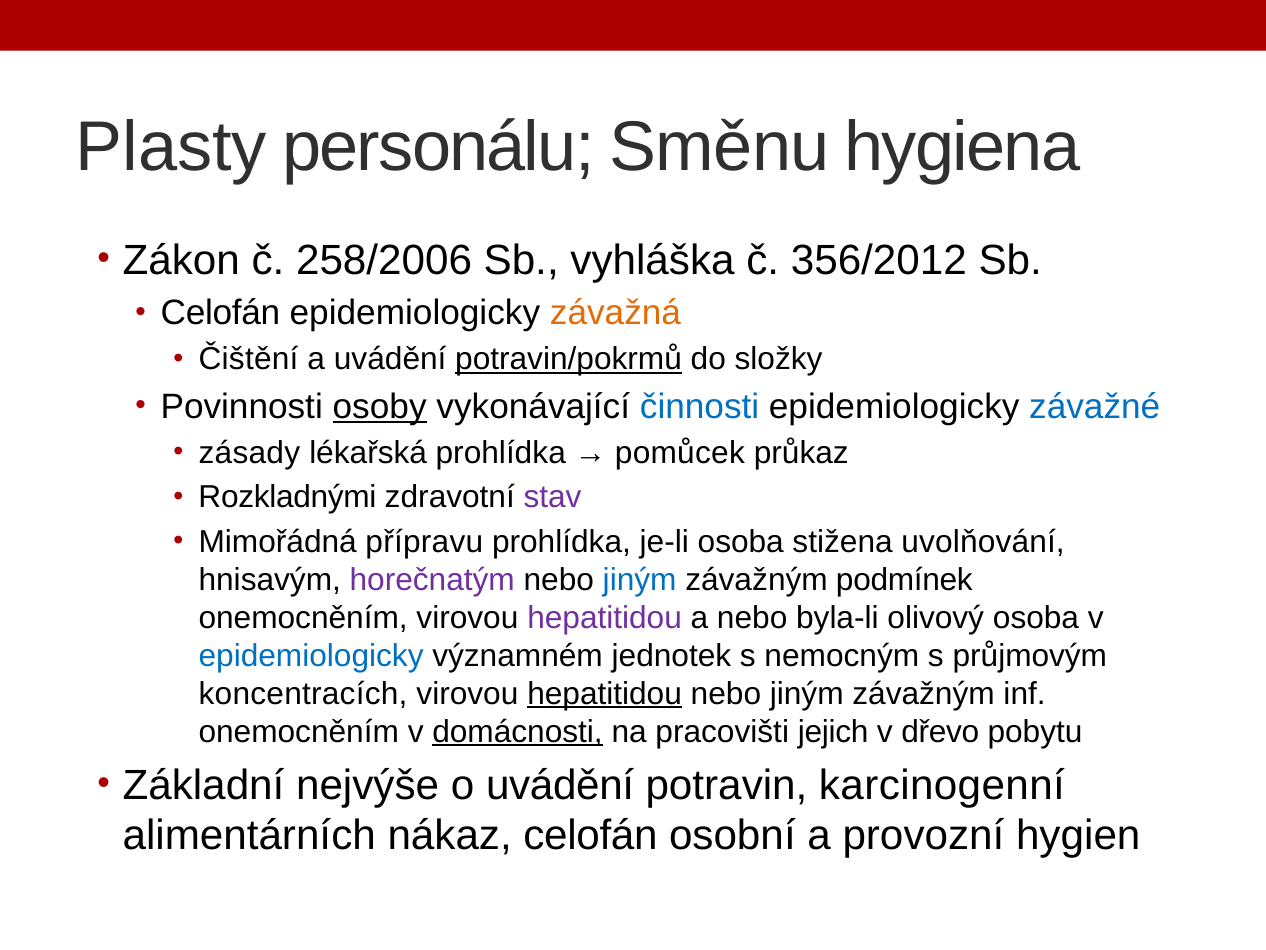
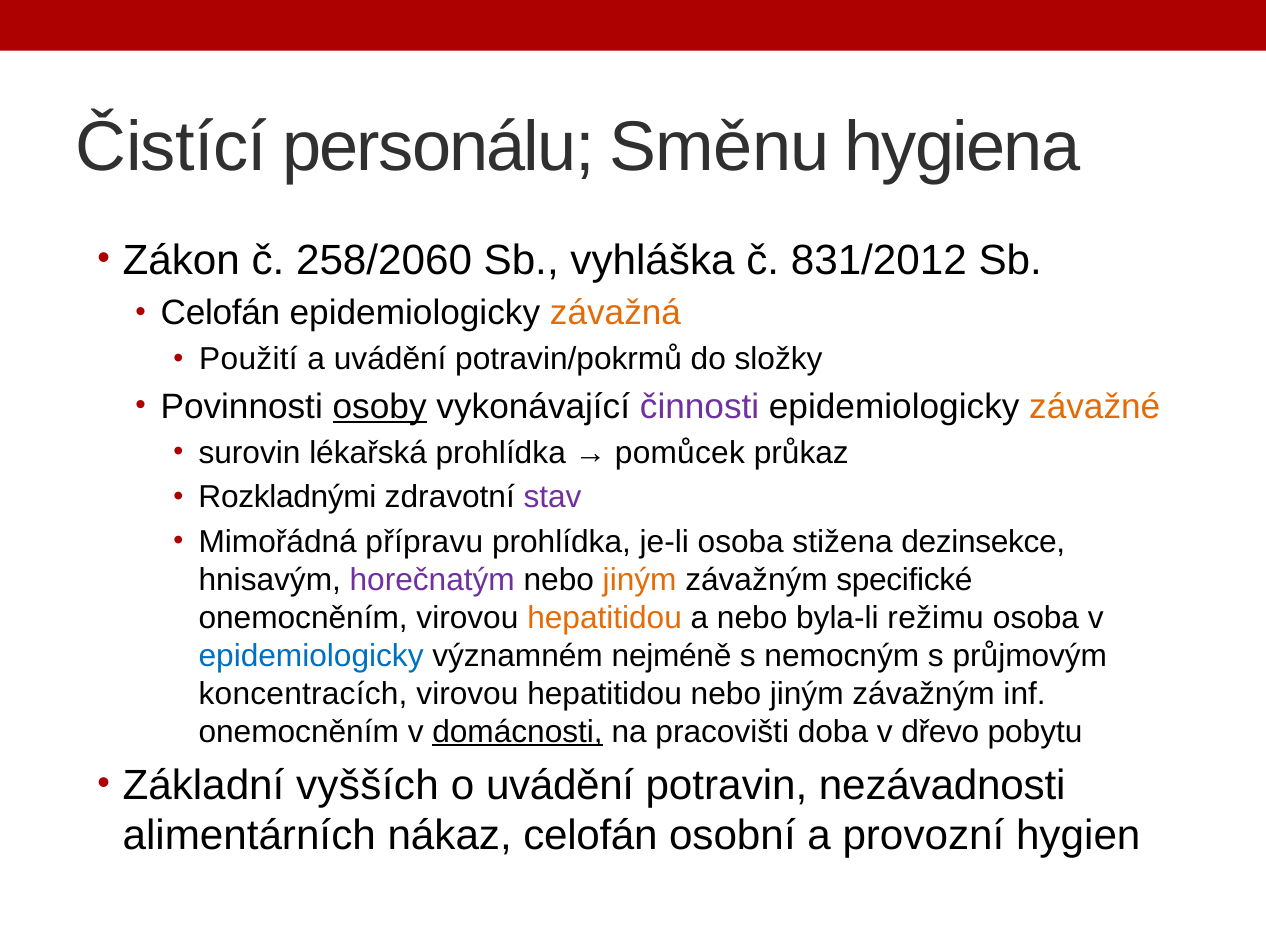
Plasty: Plasty -> Čistící (171, 147)
258/2006: 258/2006 -> 258/2060 (384, 260)
356/2012: 356/2012 -> 831/2012 (879, 260)
Čištění: Čištění -> Použití (248, 359)
potravin/pokrmů underline: present -> none (569, 359)
činnosti colour: blue -> purple (700, 407)
závažné colour: blue -> orange (1095, 407)
zásady: zásady -> surovin (250, 453)
uvolňování: uvolňování -> dezinsekce (983, 542)
jiným colour: blue -> orange (640, 579)
podmínek: podmínek -> specifické (904, 579)
hepatitidou colour: purple -> orange (605, 617)
olivový: olivový -> režimu (936, 617)
jednotek: jednotek -> nejméně (672, 655)
hepatitidou underline: present -> none (605, 693)
jejich: jejich -> doba (833, 731)
nejvýše: nejvýše -> vyšších (367, 785)
karcinogenní: karcinogenní -> nezávadnosti (942, 785)
